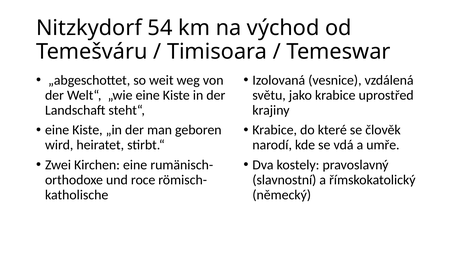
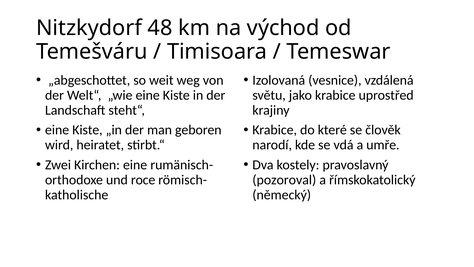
54: 54 -> 48 (160, 28)
slavnostní: slavnostní -> pozoroval (284, 180)
